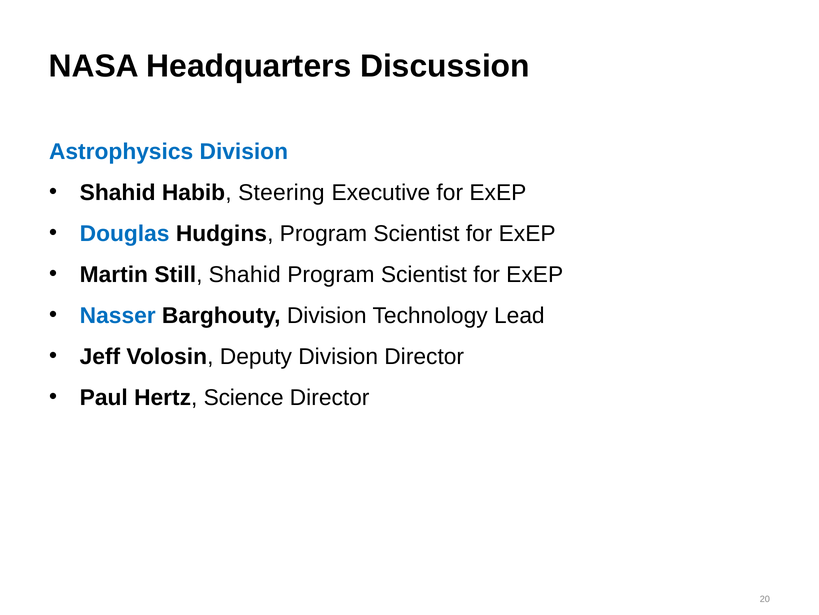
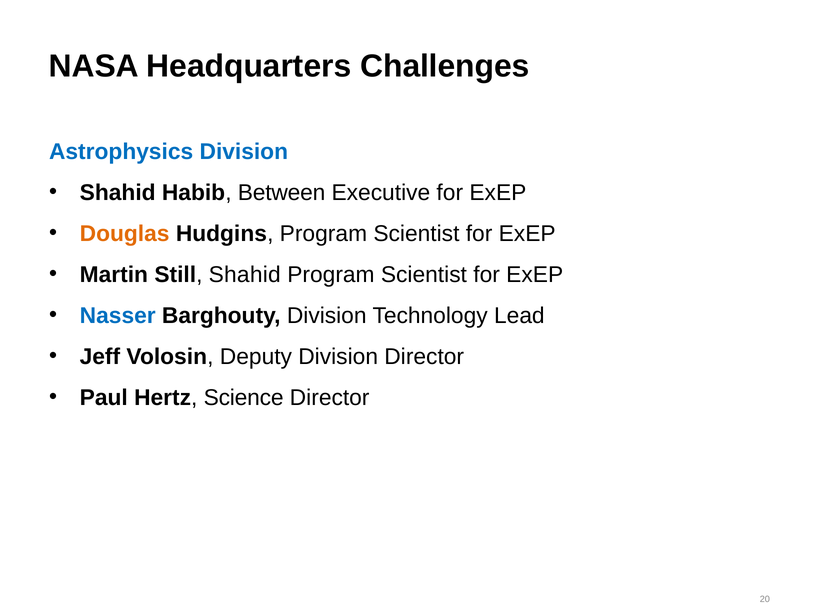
Discussion: Discussion -> Challenges (445, 66)
Steering: Steering -> Between (282, 193)
Douglas colour: blue -> orange (125, 233)
